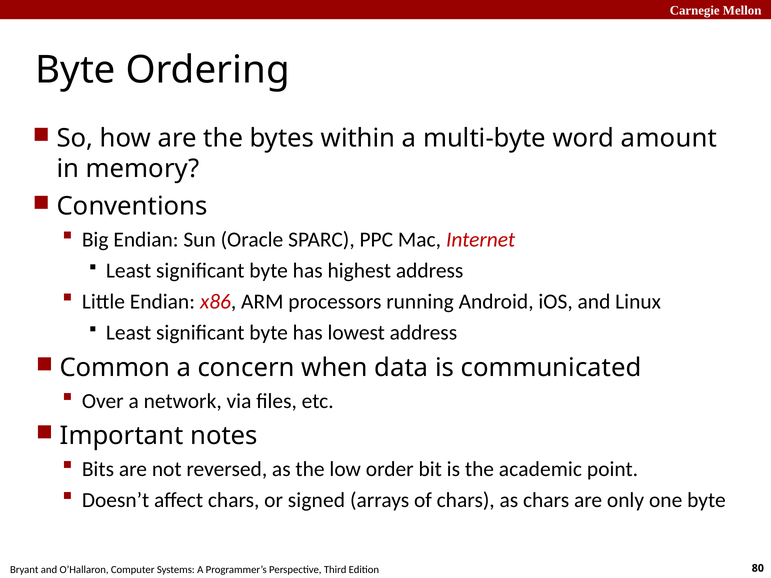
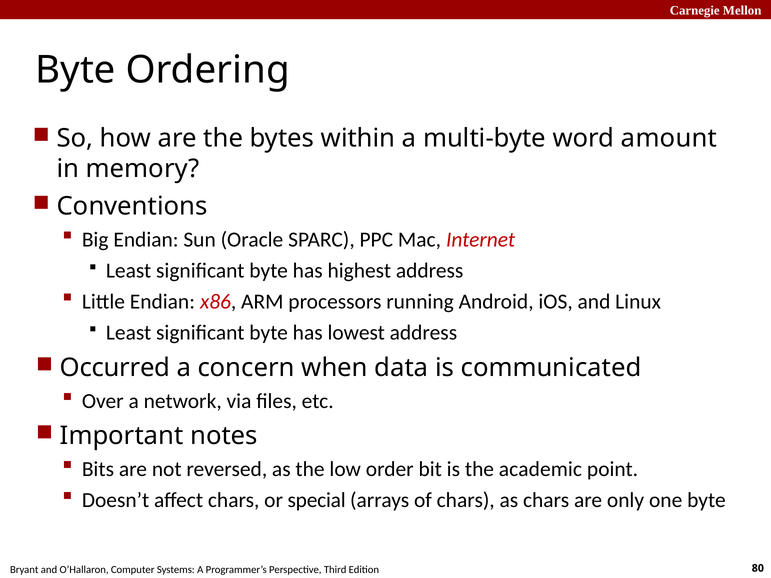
Common: Common -> Occurred (115, 368)
signed: signed -> special (317, 501)
